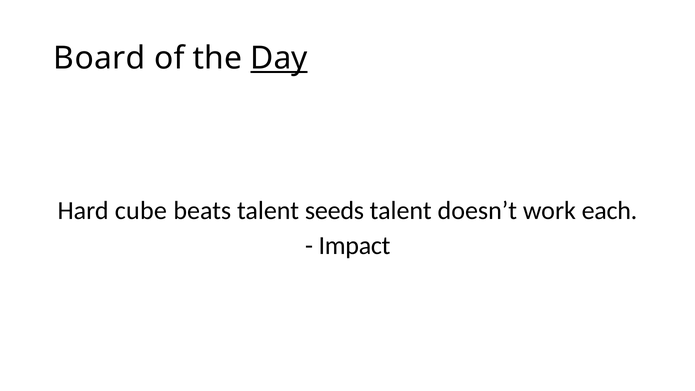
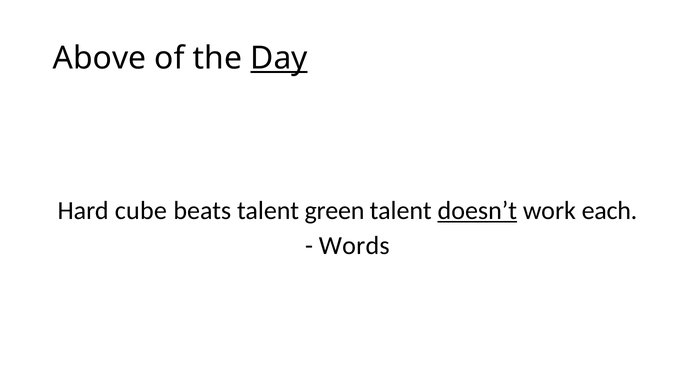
Board: Board -> Above (100, 58)
seeds: seeds -> green (335, 210)
doesn’t underline: none -> present (477, 210)
Impact: Impact -> Words (354, 246)
